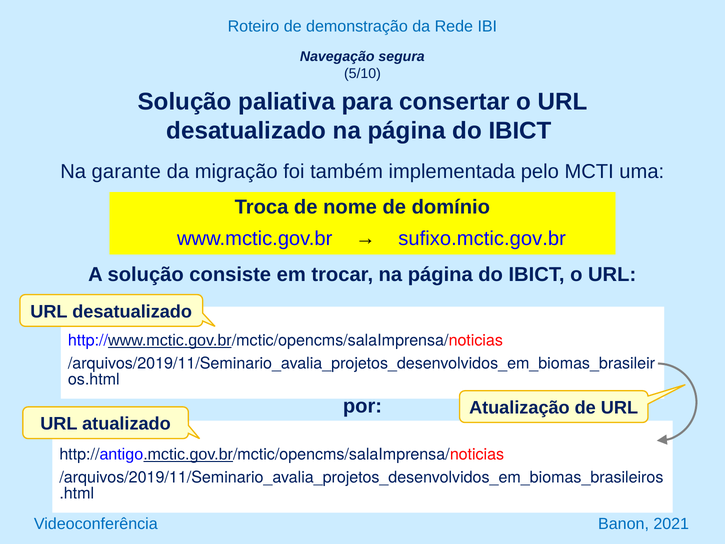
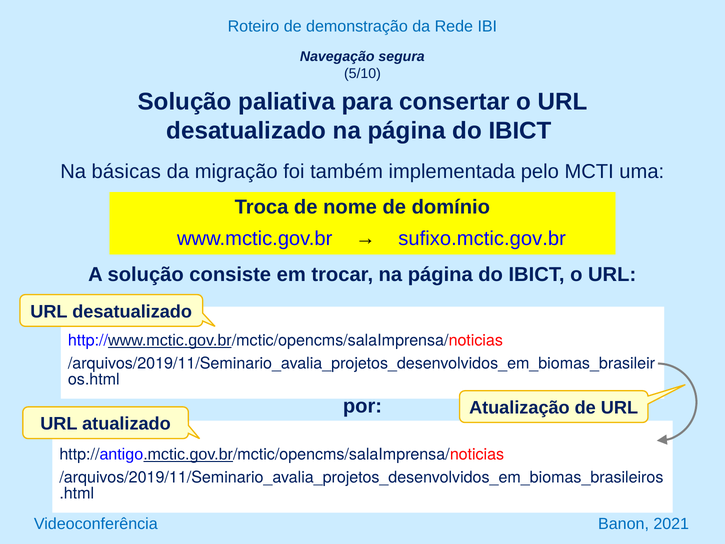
garante: garante -> básicas (126, 171)
